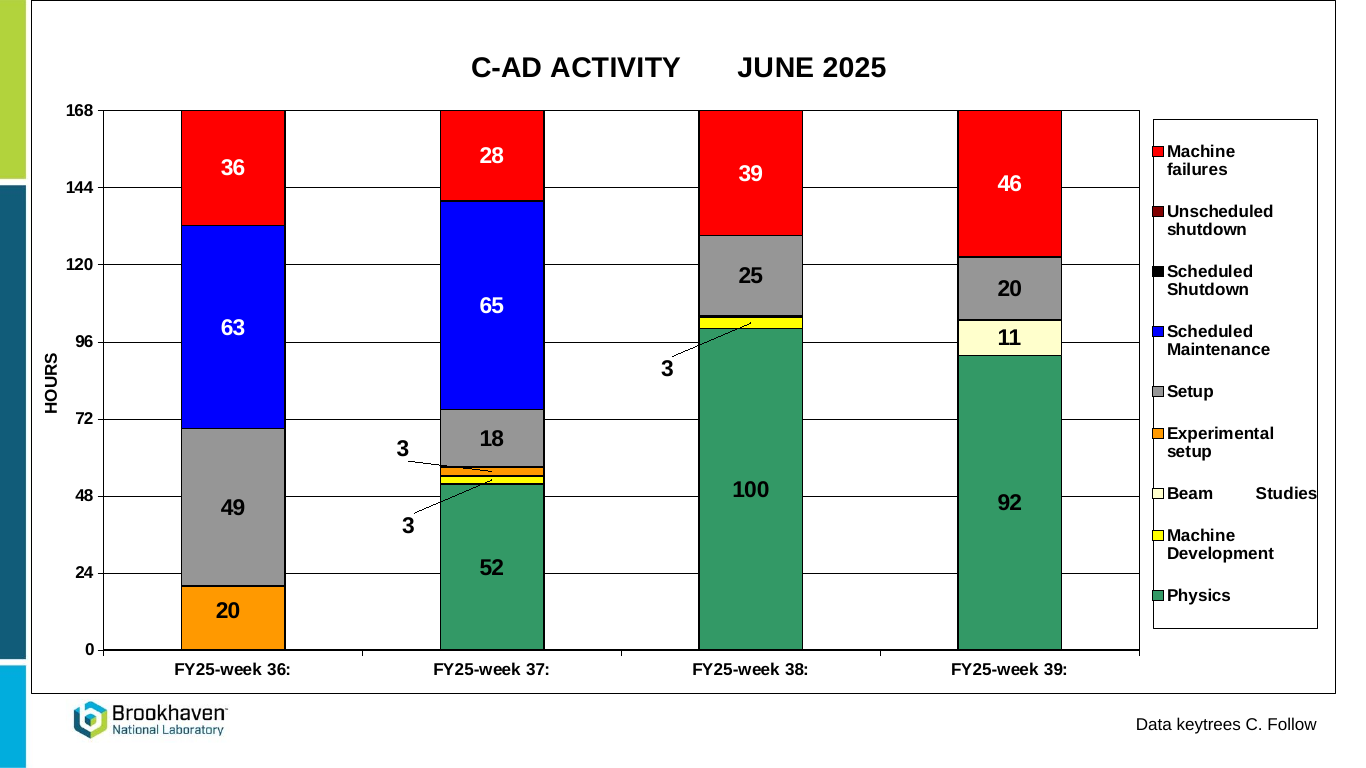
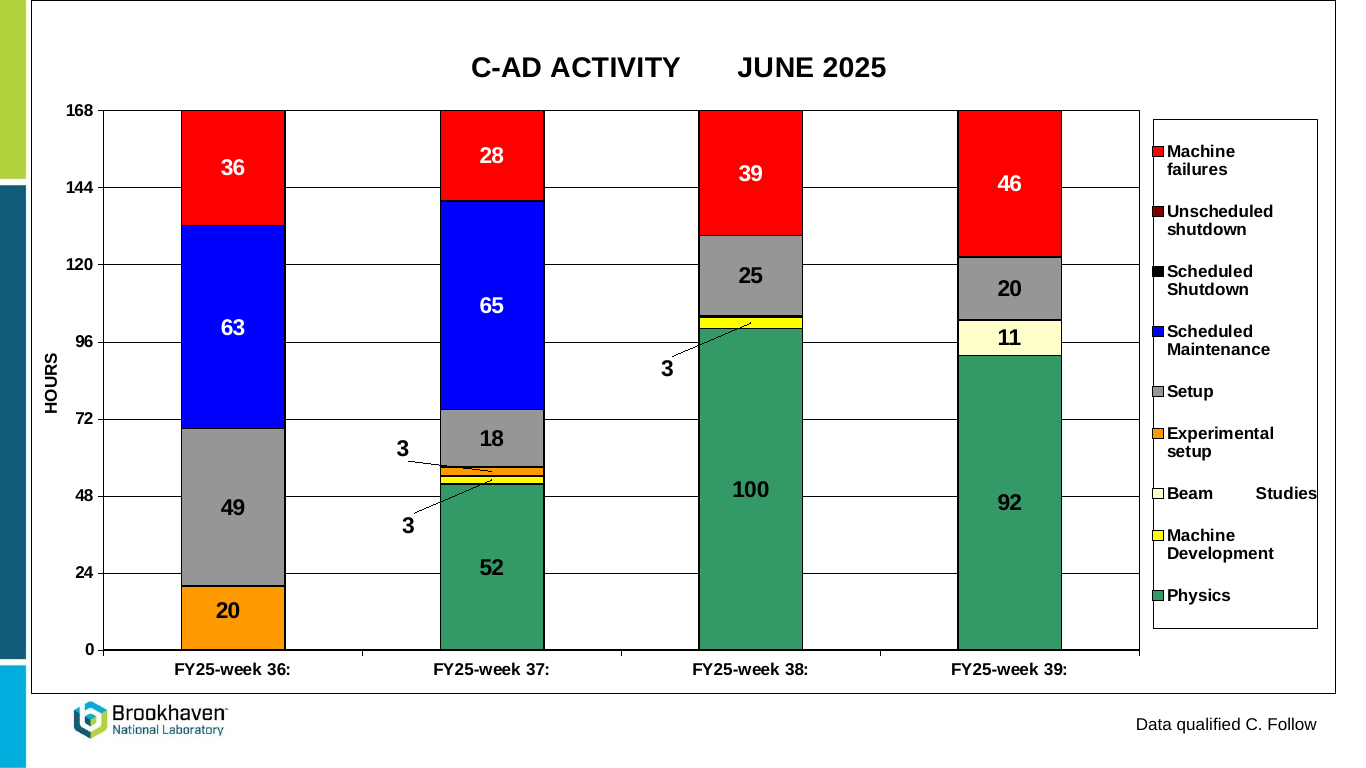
keytrees: keytrees -> qualified (1209, 725)
